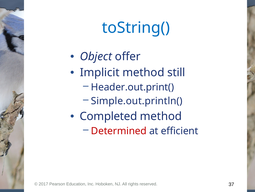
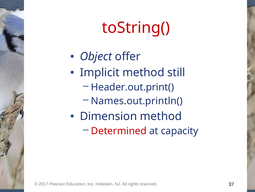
toString( colour: blue -> red (136, 28)
Simple.out.println(: Simple.out.println( -> Names.out.println( (137, 101)
Completed: Completed -> Dimension (108, 116)
efficient: efficient -> capacity (180, 130)
